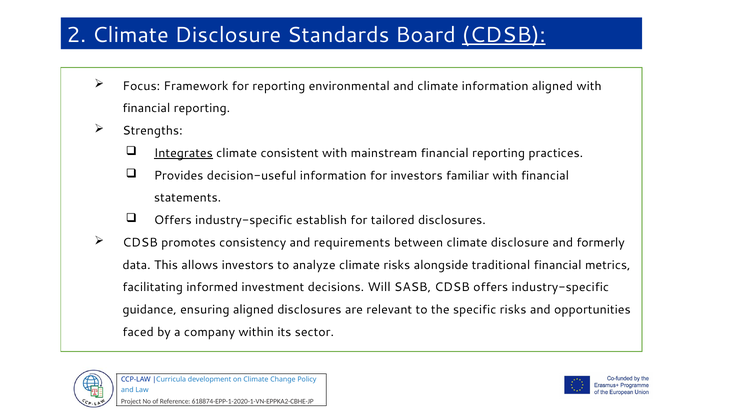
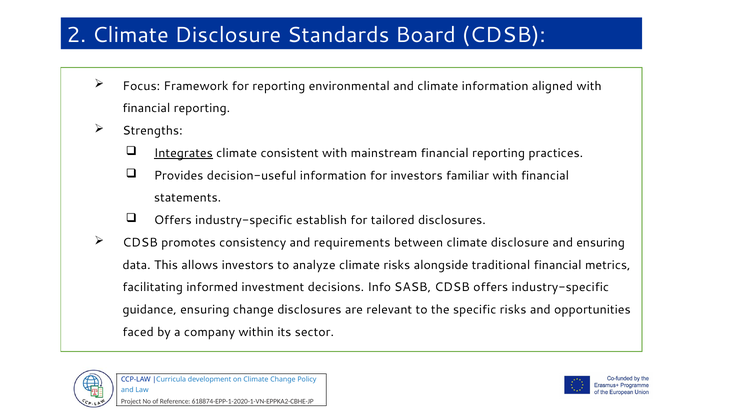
CDSB underline: present -> none (504, 35)
and formerly: formerly -> ensuring (601, 243)
Will: Will -> Info (379, 287)
ensuring aligned: aligned -> change (253, 310)
